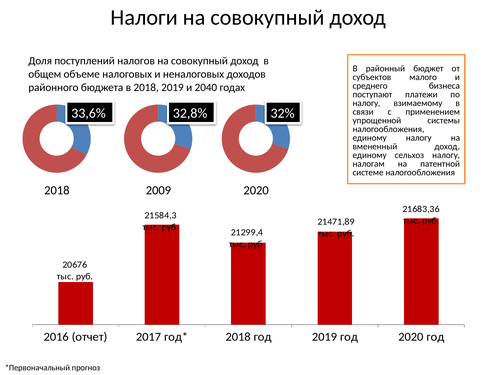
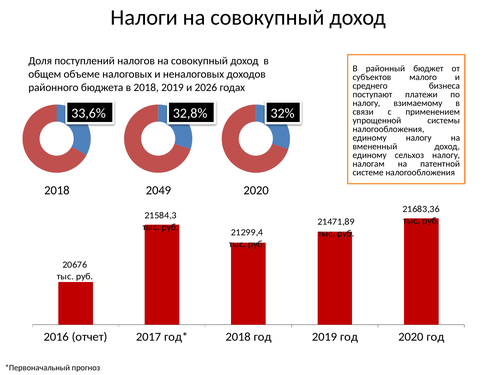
2040: 2040 -> 2026 (206, 87)
2009: 2009 -> 2049 (158, 191)
